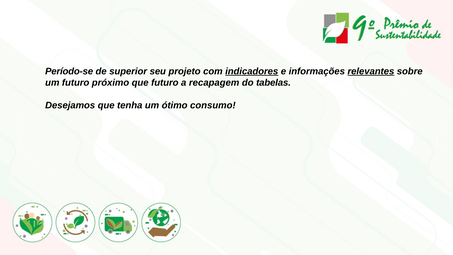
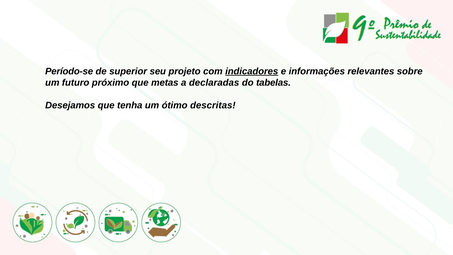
relevantes underline: present -> none (371, 71)
que futuro: futuro -> metas (165, 83)
recapagem: recapagem -> declaradas (214, 83)
consumo: consumo -> descritas (213, 105)
